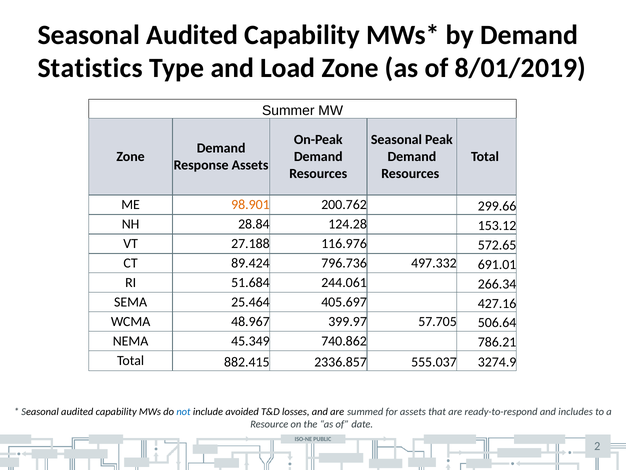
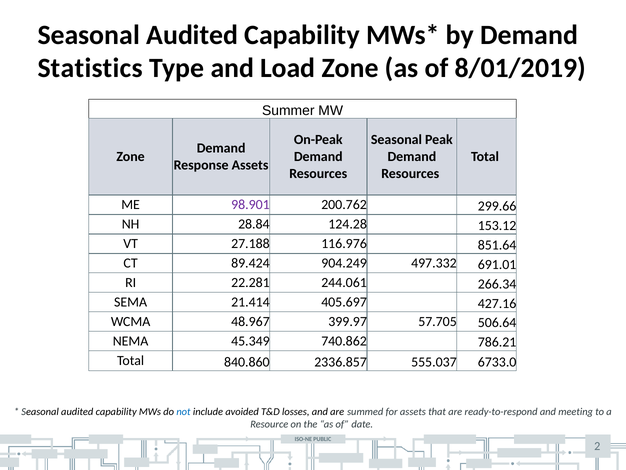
98.901 colour: orange -> purple (250, 205)
572.65: 572.65 -> 851.64 (497, 245)
796.736: 796.736 -> 904.249 (344, 263)
51.684: 51.684 -> 22.281 (250, 282)
25.464: 25.464 -> 21.414 (250, 302)
882.415: 882.415 -> 840.860 (247, 362)
3274.9: 3274.9 -> 6733.0 (497, 362)
includes: includes -> meeting (576, 411)
